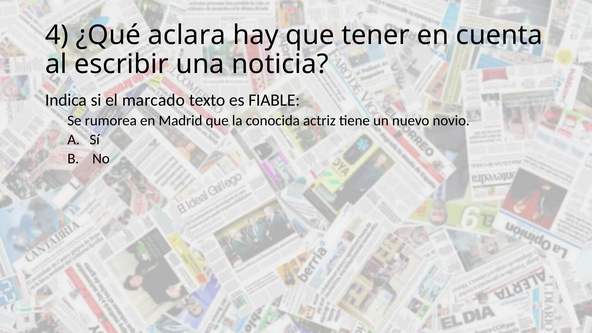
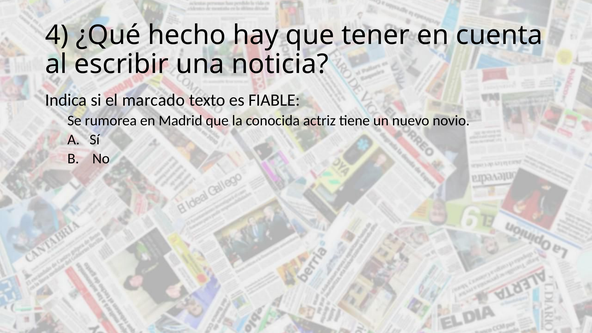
aclara: aclara -> hecho (187, 35)
